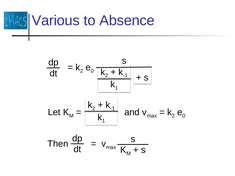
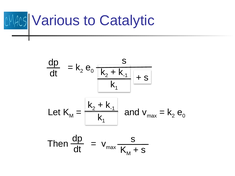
Absence: Absence -> Catalytic (127, 21)
